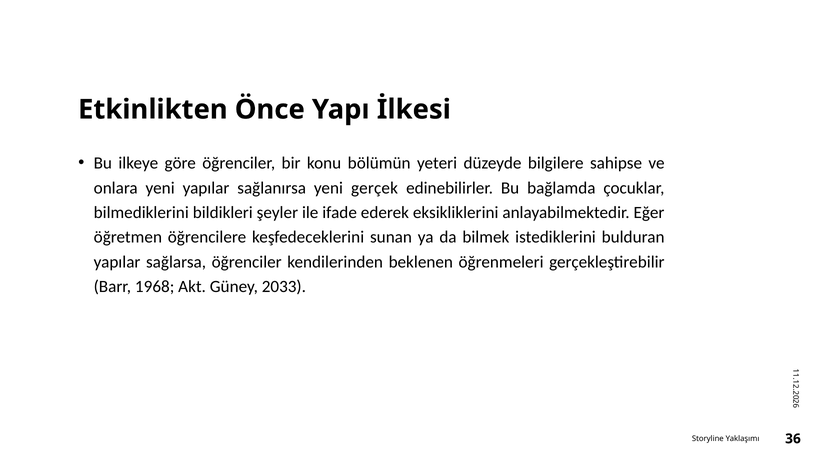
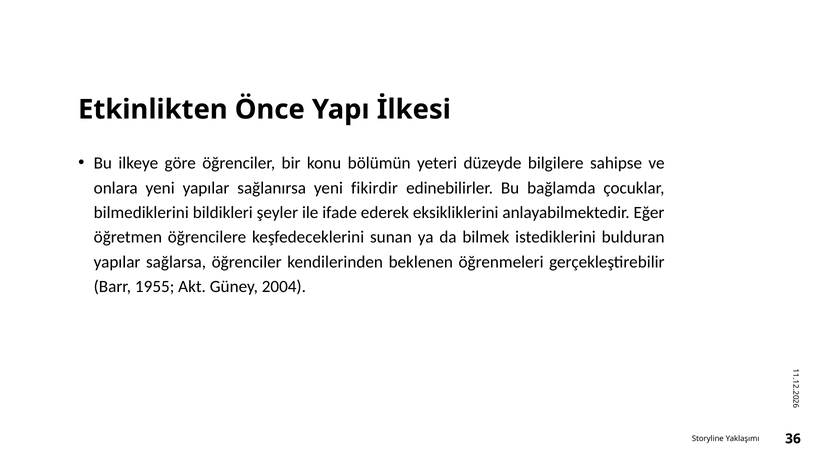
gerçek: gerçek -> fikirdir (374, 188)
1968: 1968 -> 1955 (155, 286)
2033: 2033 -> 2004 (284, 286)
